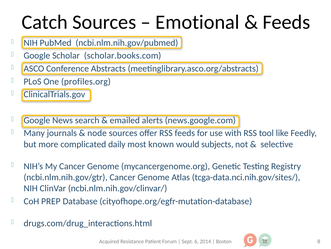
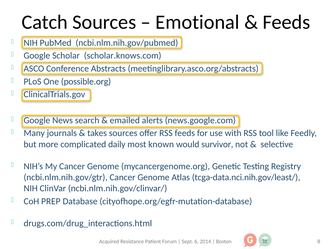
scholar.books.com: scholar.books.com -> scholar.knows.com (123, 56)
profiles.org: profiles.org -> possible.org (86, 81)
node: node -> takes (97, 133)
subjects: subjects -> survivor (217, 144)
tcga-data.nci.nih.gov/sites/: tcga-data.nci.nih.gov/sites/ -> tcga-data.nci.nih.gov/least/ (246, 177)
